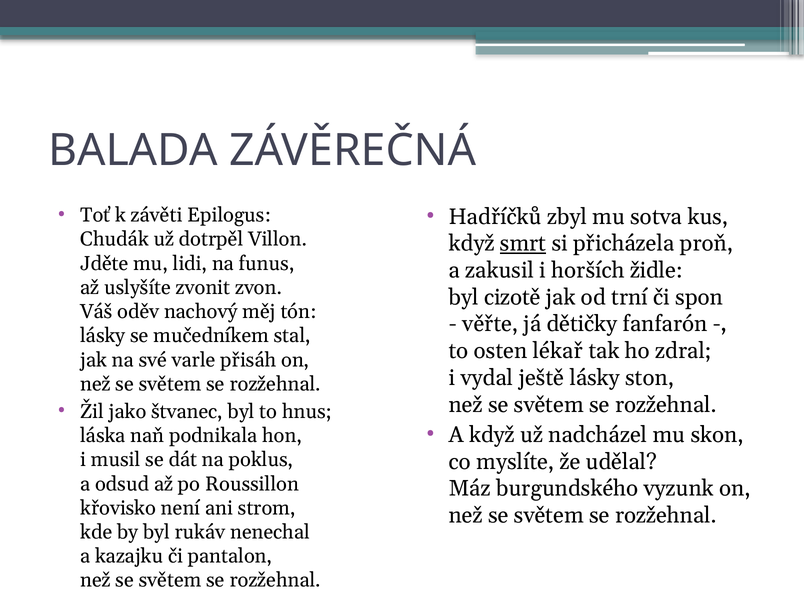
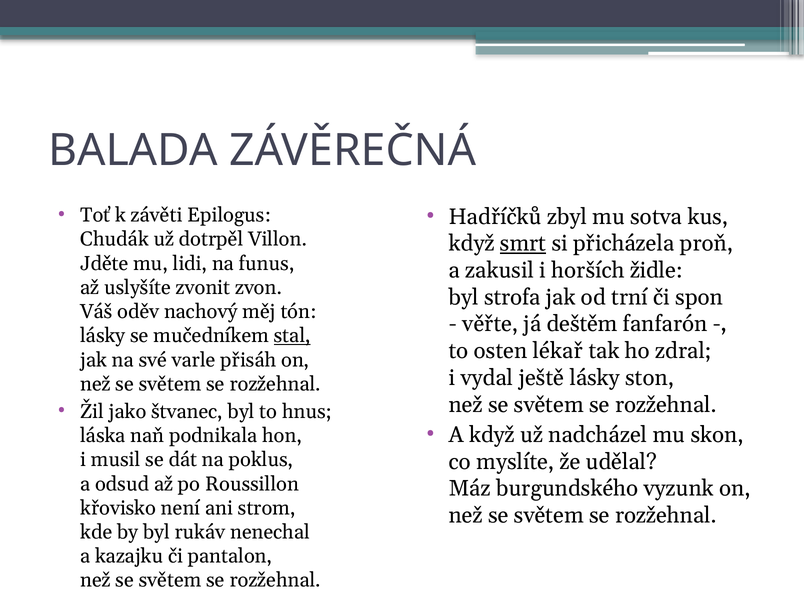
cizotě: cizotě -> strofa (512, 297)
dětičky: dětičky -> deštěm (582, 324)
stal underline: none -> present (292, 336)
